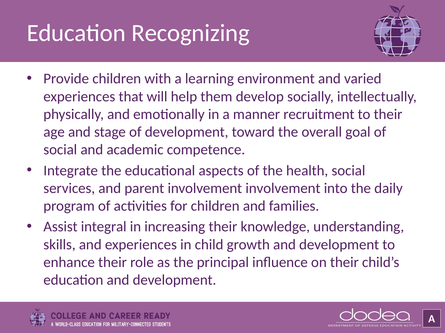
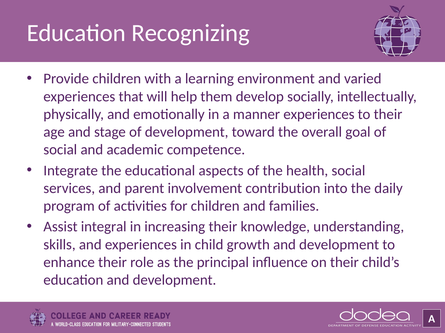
manner recruitment: recruitment -> experiences (319, 115)
involvement involvement: involvement -> contribution (283, 189)
